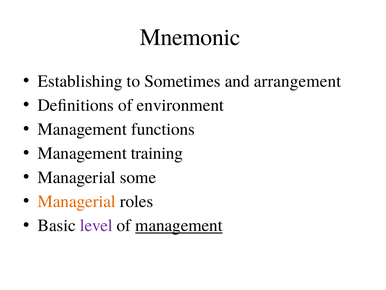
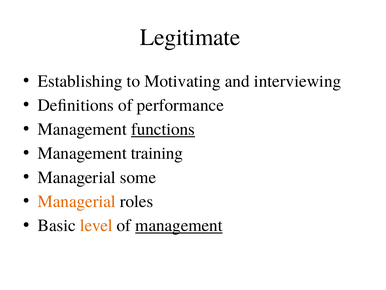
Mnemonic: Mnemonic -> Legitimate (190, 37)
Sometimes: Sometimes -> Motivating (183, 81)
arrangement: arrangement -> interviewing (298, 81)
environment: environment -> performance (180, 105)
functions underline: none -> present (163, 129)
level colour: purple -> orange (96, 225)
